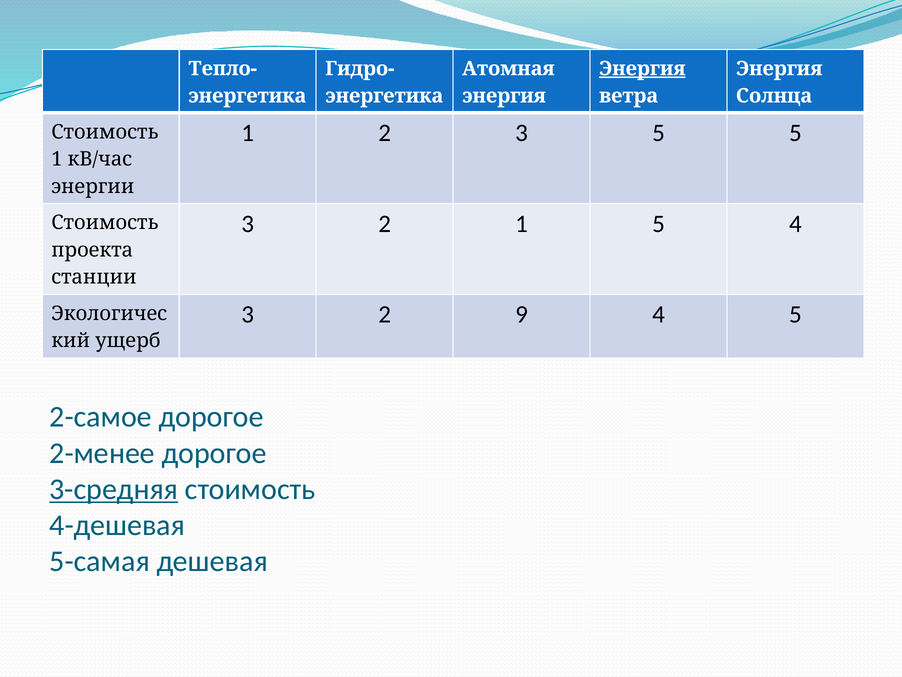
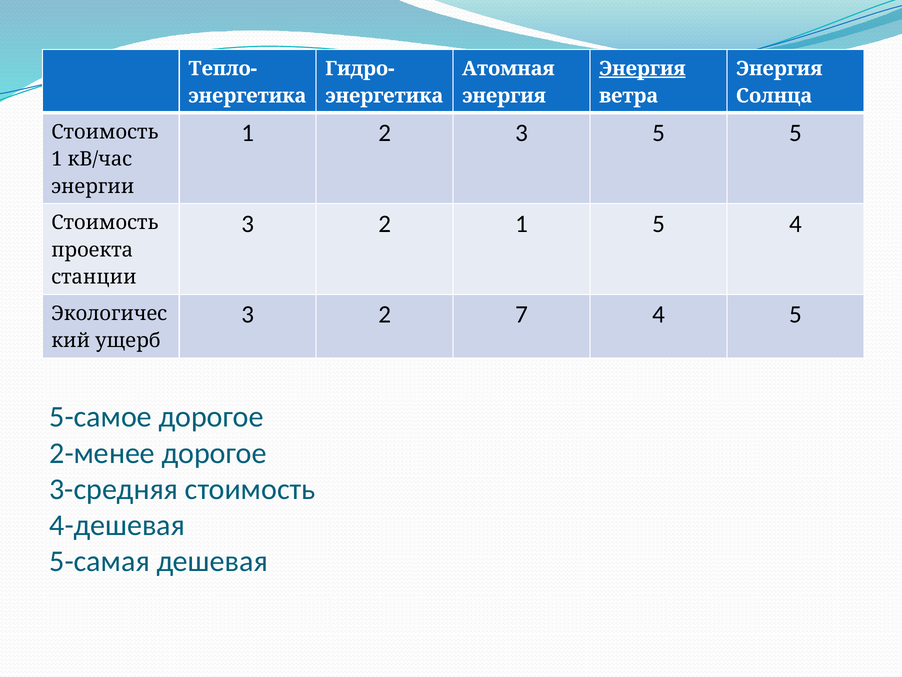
9: 9 -> 7 (522, 314)
2-самое: 2-самое -> 5-самое (101, 417)
3-средняя underline: present -> none (114, 489)
